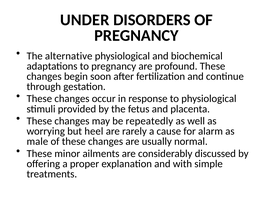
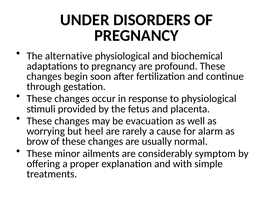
repeatedly: repeatedly -> evacuation (149, 121)
male: male -> brow (37, 141)
discussed: discussed -> symptom (215, 153)
